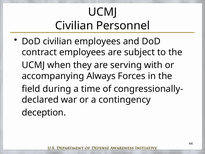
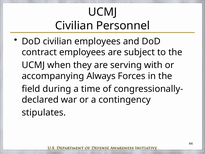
deception: deception -> stipulates (44, 112)
